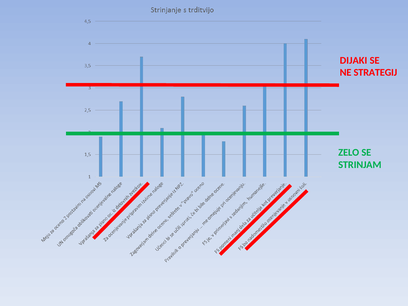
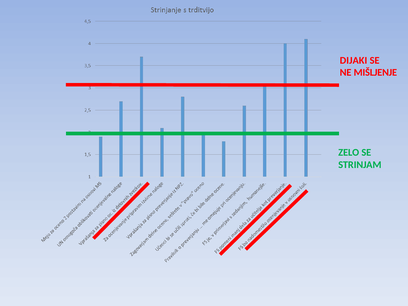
STRATEGIJ: STRATEGIJ -> MIŠLJENJE (375, 73)
